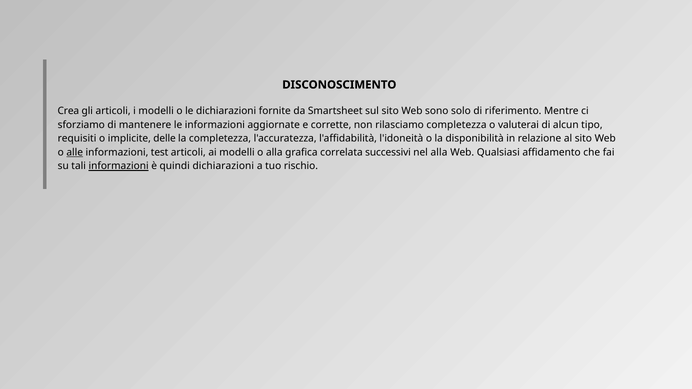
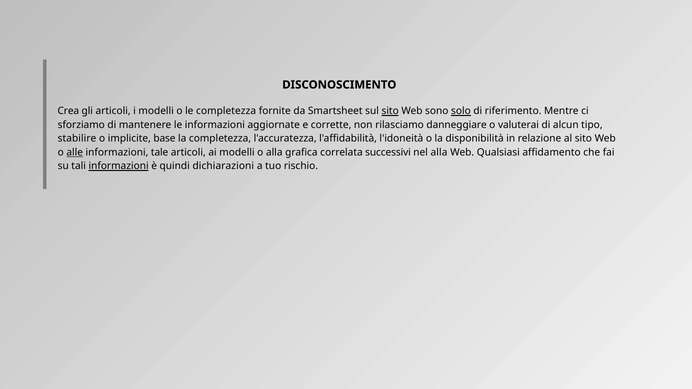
le dichiarazioni: dichiarazioni -> completezza (226, 111)
sito underline: none -> present (390, 111)
solo underline: none -> present (461, 111)
rilasciamo completezza: completezza -> danneggiare (457, 125)
requisiti: requisiti -> stabilire (77, 139)
delle: delle -> base (165, 139)
test: test -> tale (160, 152)
